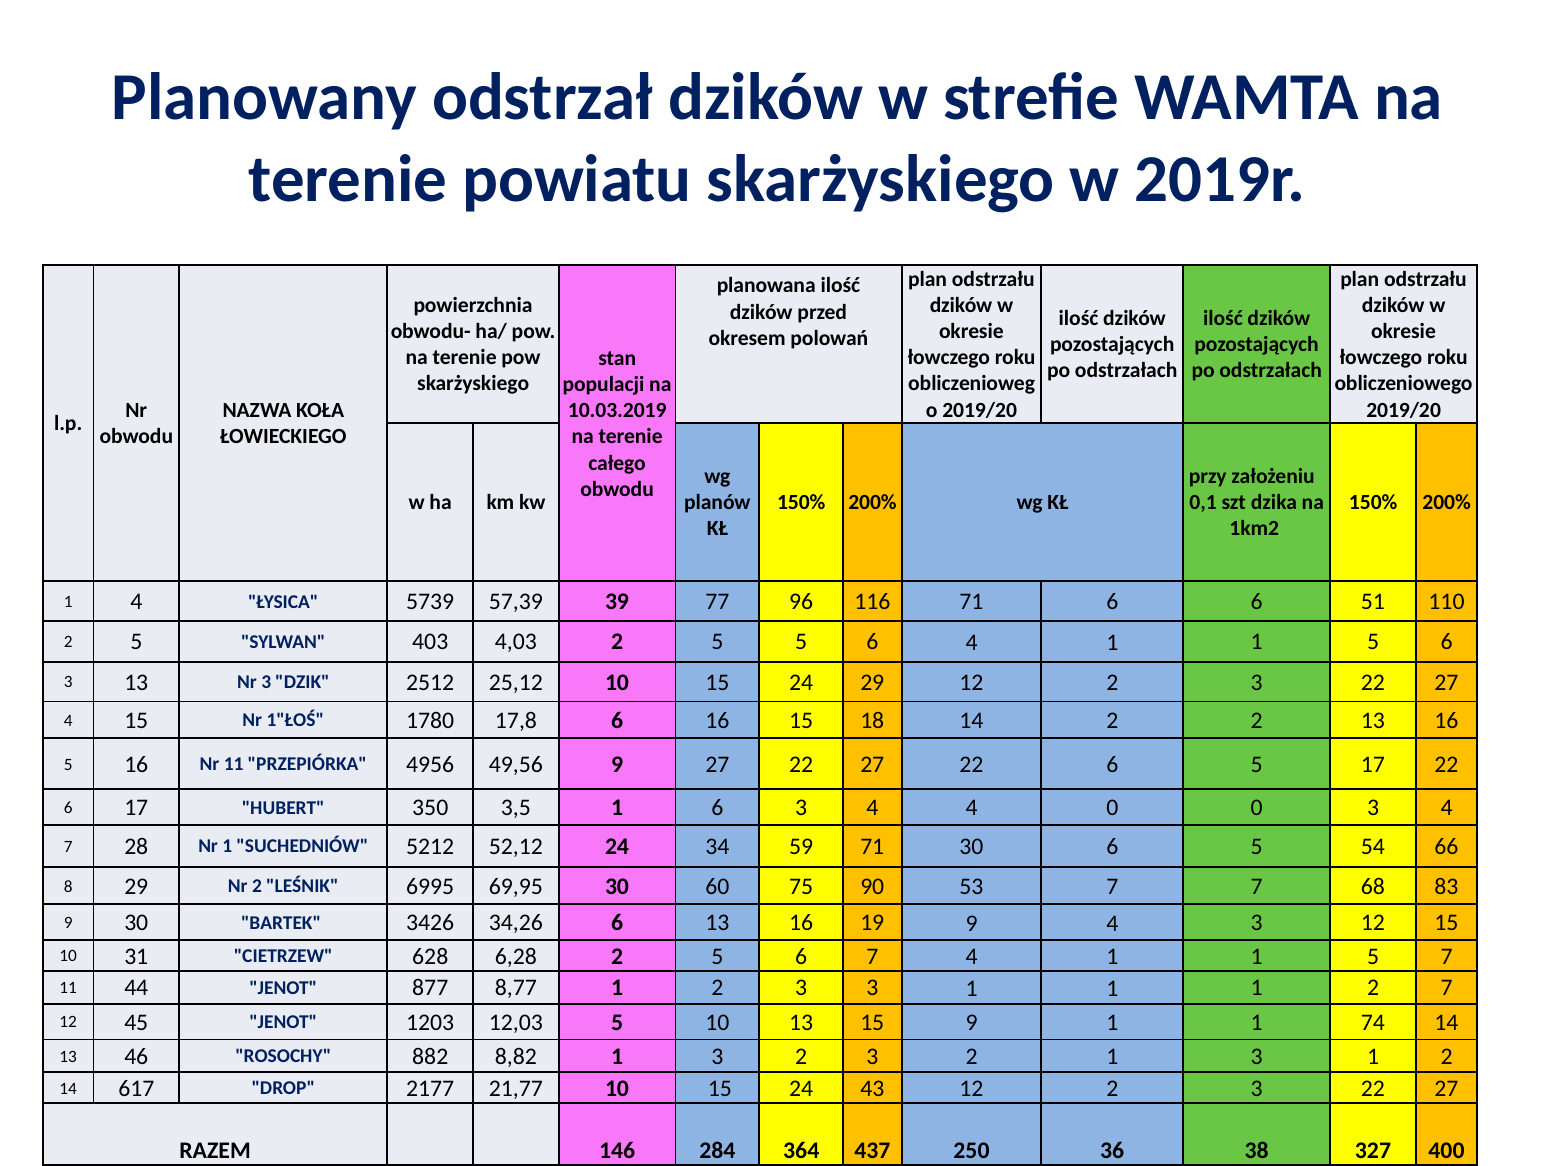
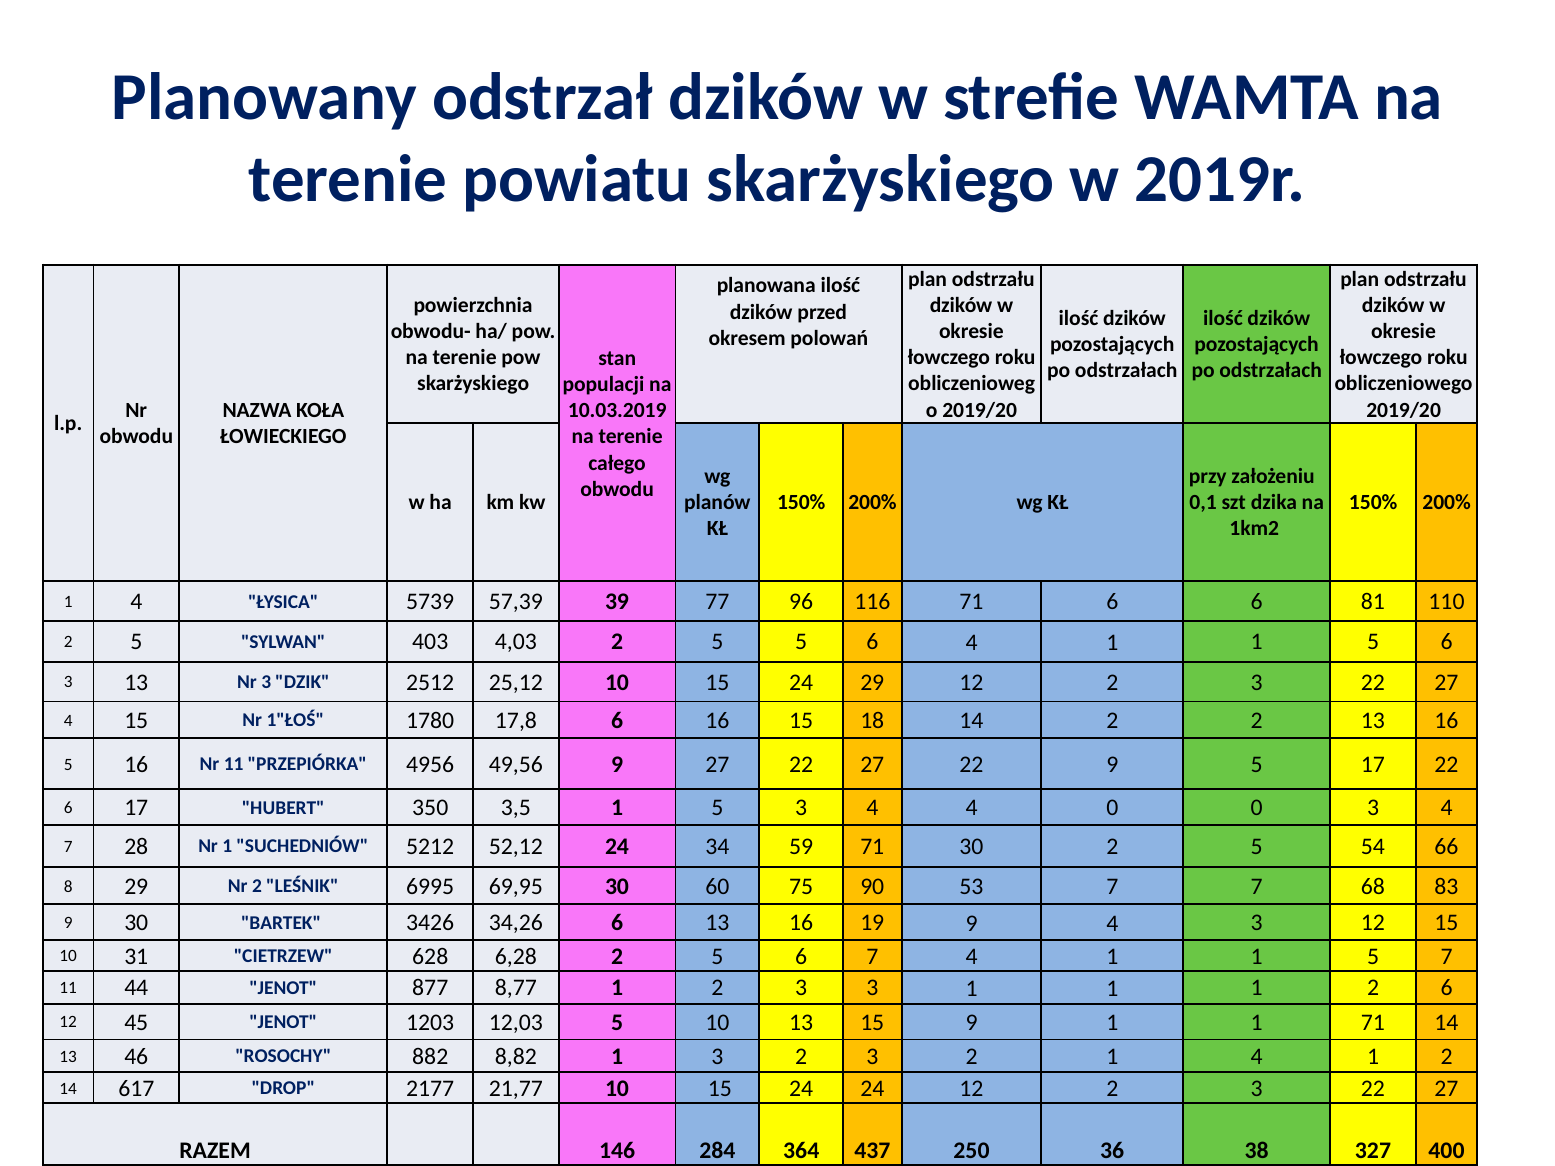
51: 51 -> 81 (1373, 602)
27 22 6: 6 -> 9 (1112, 765)
3,5 1 6: 6 -> 5 (717, 808)
30 6: 6 -> 2 (1112, 847)
2 7: 7 -> 6 (1447, 988)
1 74: 74 -> 71 (1373, 1023)
2 1 3: 3 -> 4 (1257, 1057)
24 43: 43 -> 24 (872, 1089)
